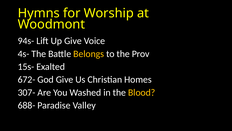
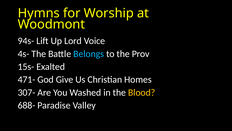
Up Give: Give -> Lord (73, 41)
Belongs colour: yellow -> light blue (89, 54)
672-: 672- -> 471- (26, 79)
